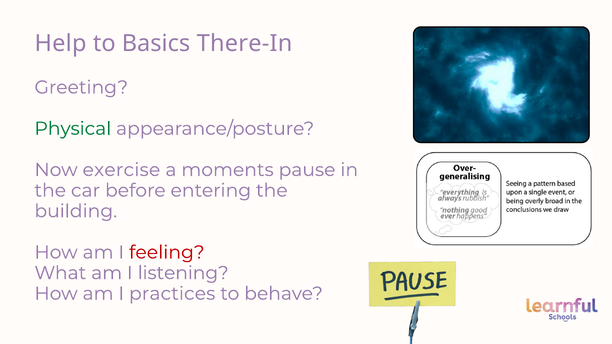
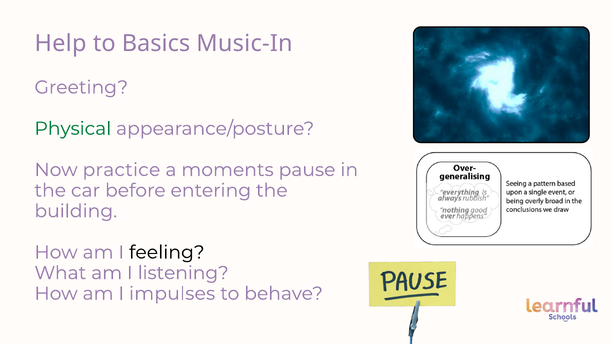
There-In: There-In -> Music-In (245, 44)
exercise: exercise -> practice (121, 170)
feeling colour: red -> black (167, 253)
practices: practices -> impulses (172, 294)
